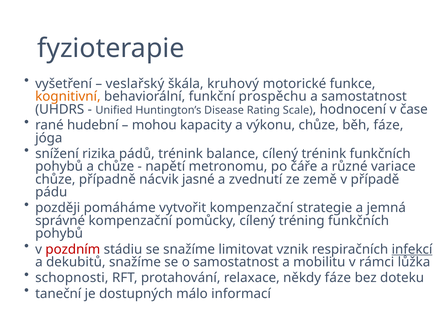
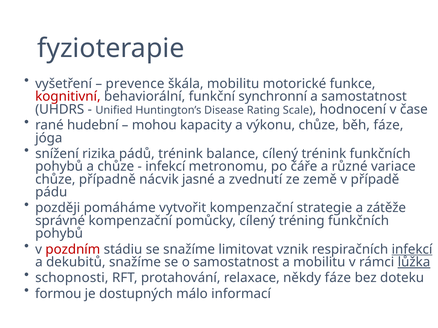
veslařský: veslařský -> prevence (135, 84)
škála kruhový: kruhový -> mobilitu (233, 84)
kognitivní colour: orange -> red (68, 97)
prospěchu: prospěchu -> synchronní (273, 97)
napětí: napětí -> infekcí (165, 167)
jemná: jemná -> zátěže (386, 208)
lůžka underline: none -> present (414, 263)
taneční: taneční -> formou (58, 294)
